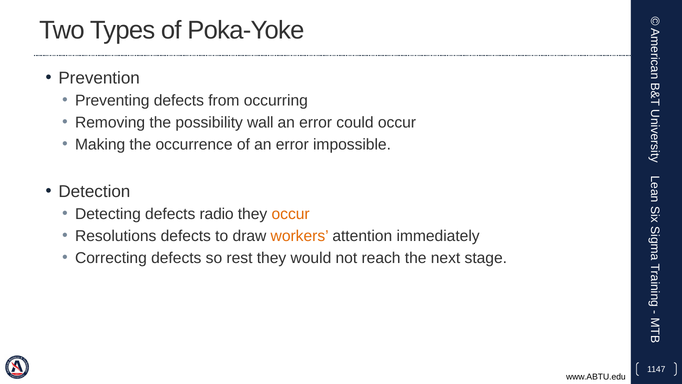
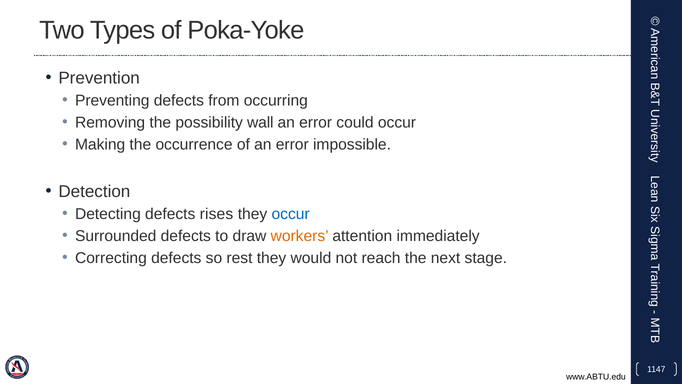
radio: radio -> rises (216, 214)
occur colour: orange -> blue (291, 214)
Resolutions: Resolutions -> Surrounded (116, 236)
